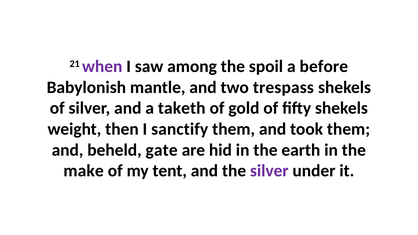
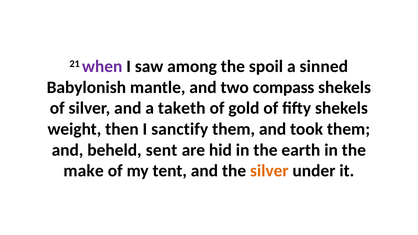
before: before -> sinned (324, 67)
trespass: trespass -> compass (284, 87)
gate: gate -> sent (162, 150)
silver colour: purple -> orange (269, 171)
